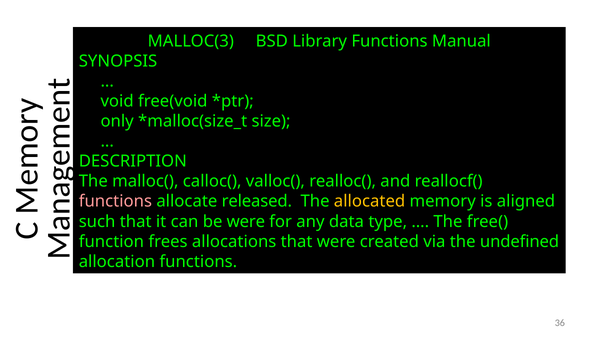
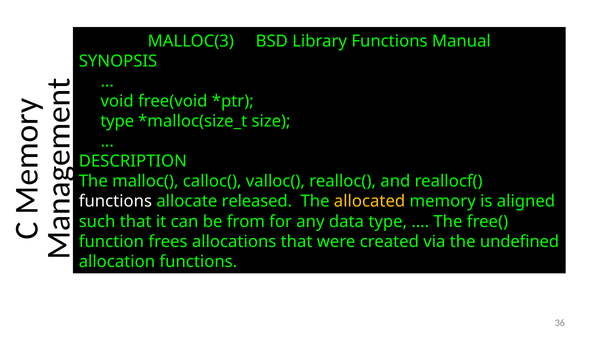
only: only -> type (117, 121)
functions colour: pink -> white (115, 202)
be were: were -> from (246, 222)
